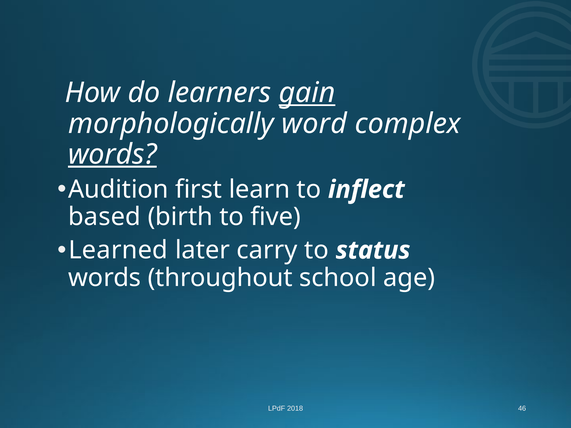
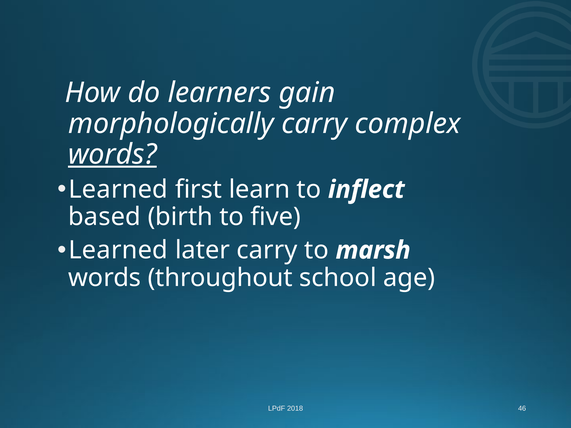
gain underline: present -> none (307, 93)
morphologically word: word -> carry (314, 124)
Audition: Audition -> Learned (118, 190)
status: status -> marsh (373, 250)
